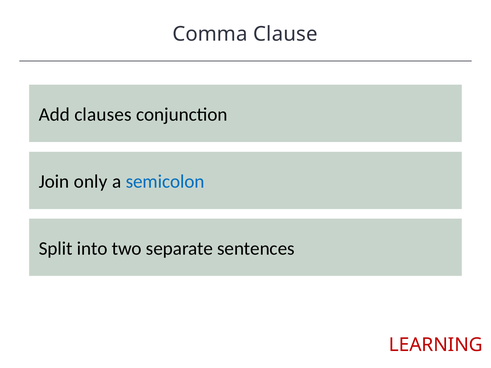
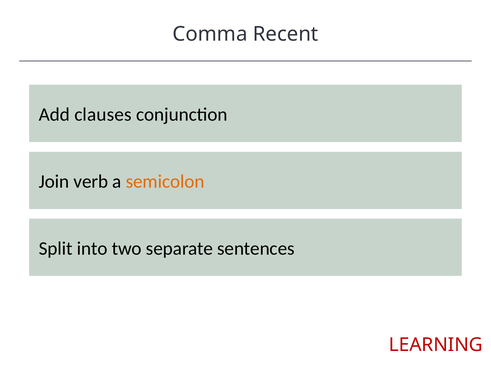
Clause: Clause -> Recent (286, 34)
only: only -> verb (91, 182)
semicolon colour: blue -> orange (165, 182)
